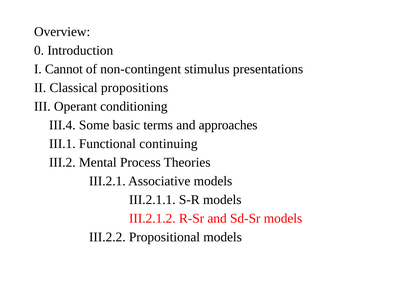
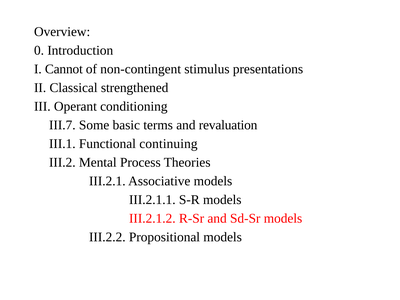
propositions: propositions -> strengthened (135, 88)
III.4: III.4 -> III.7 (62, 125)
approaches: approaches -> revaluation (228, 125)
